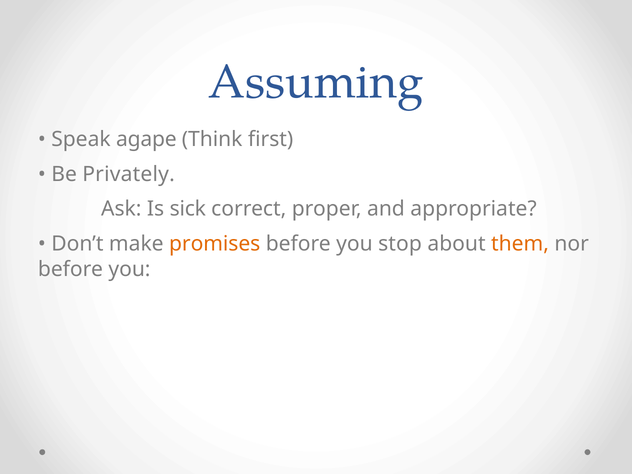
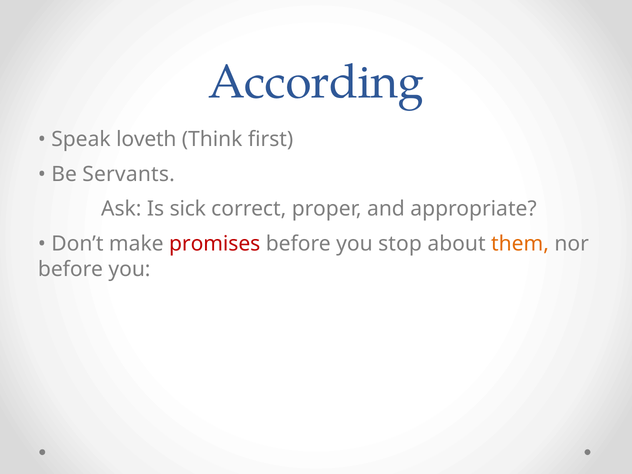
Assuming: Assuming -> According (316, 82)
agape: agape -> loveth (146, 139)
Privately: Privately -> Servants (129, 174)
promises colour: orange -> red (215, 244)
